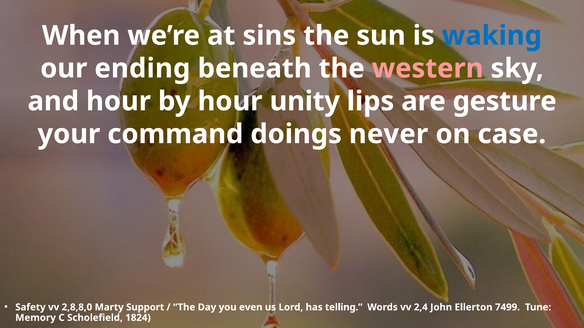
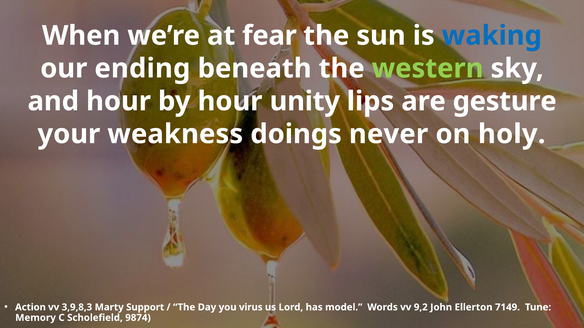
sins: sins -> fear (269, 36)
western colour: pink -> light green (428, 69)
command: command -> weakness (175, 134)
case: case -> holy (512, 134)
Safety: Safety -> Action (30, 308)
2,8,8,0: 2,8,8,0 -> 3,9,8,3 (77, 308)
even: even -> virus (251, 308)
telling: telling -> model (344, 308)
2,4: 2,4 -> 9,2 (421, 308)
7499: 7499 -> 7149 (507, 308)
1824: 1824 -> 9874 (138, 318)
